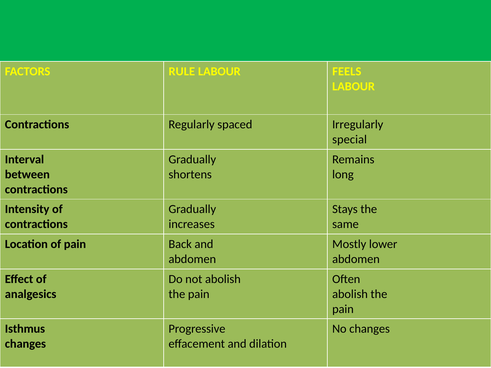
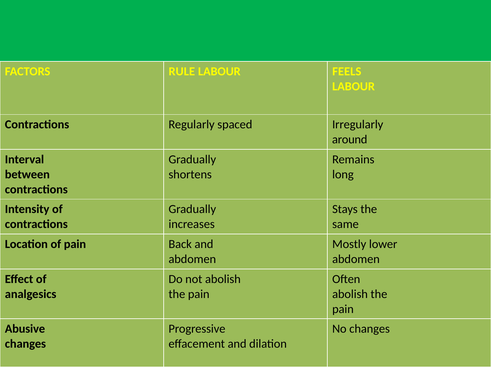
special: special -> around (350, 140)
Isthmus: Isthmus -> Abusive (25, 329)
